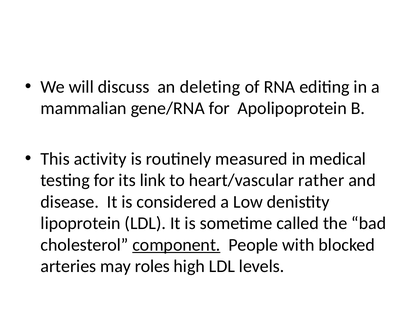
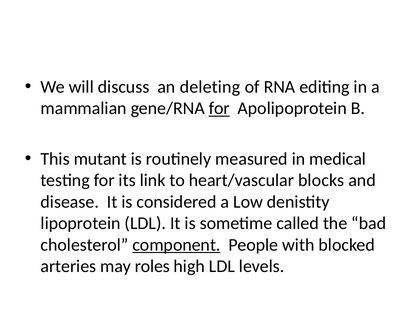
for underline: none -> present (219, 108)
activity: activity -> mutant (100, 159)
rather: rather -> blocks (321, 180)
